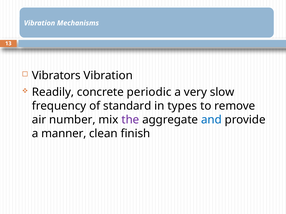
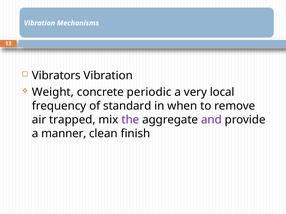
Readily: Readily -> Weight (53, 92)
slow: slow -> local (222, 92)
types: types -> when (182, 106)
number: number -> trapped (72, 120)
and colour: blue -> purple (211, 120)
